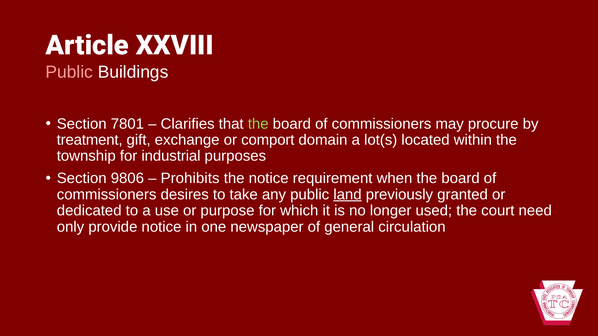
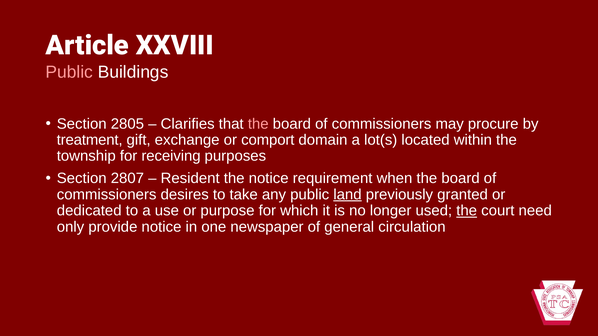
7801: 7801 -> 2805 (127, 124)
the colour: light green -> pink (258, 124)
industrial: industrial -> receiving (171, 156)
9806: 9806 -> 2807 (127, 179)
Prohibits: Prohibits -> Resident (190, 179)
the underline: none -> present (467, 211)
